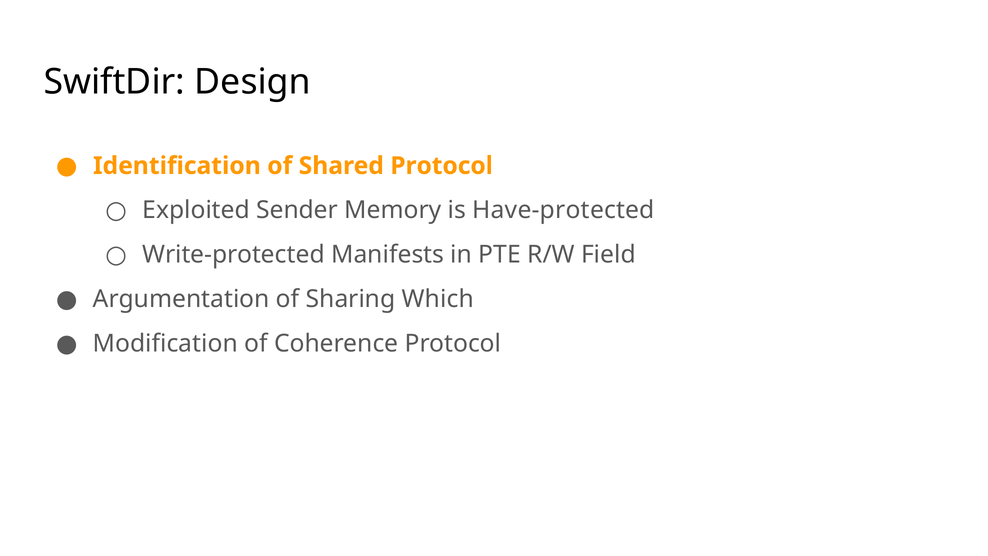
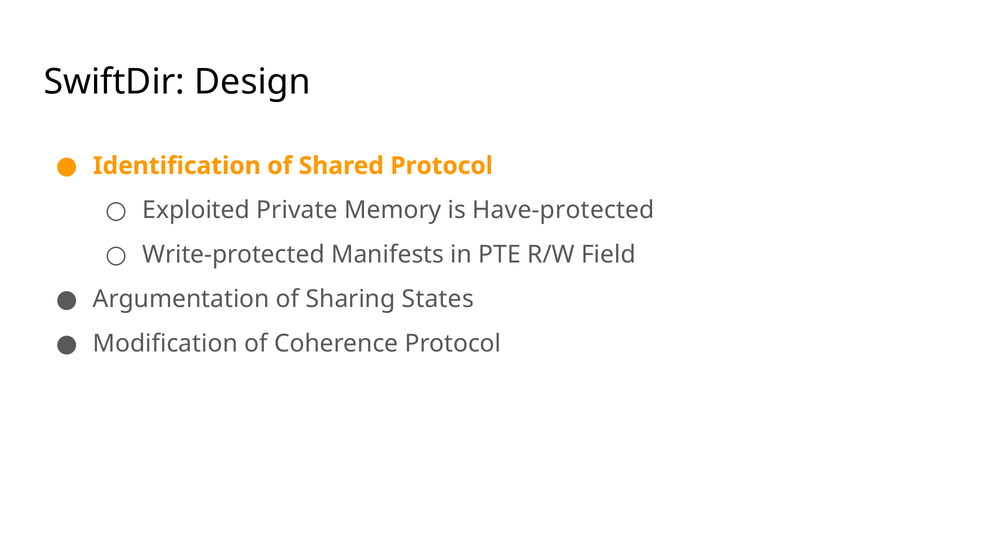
Sender: Sender -> Private (297, 210)
Which: Which -> States (438, 299)
